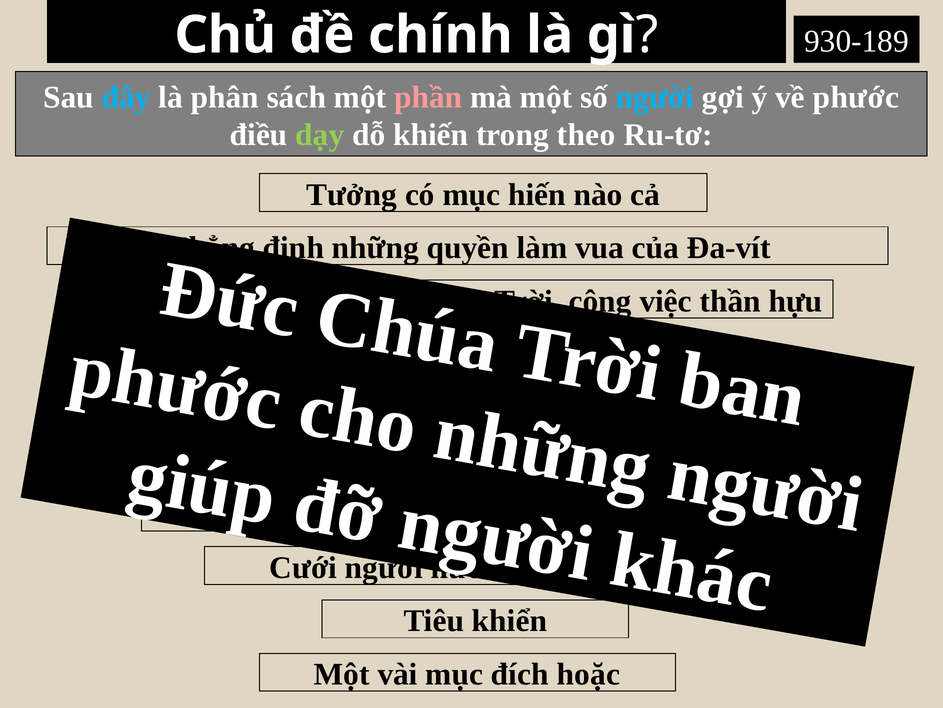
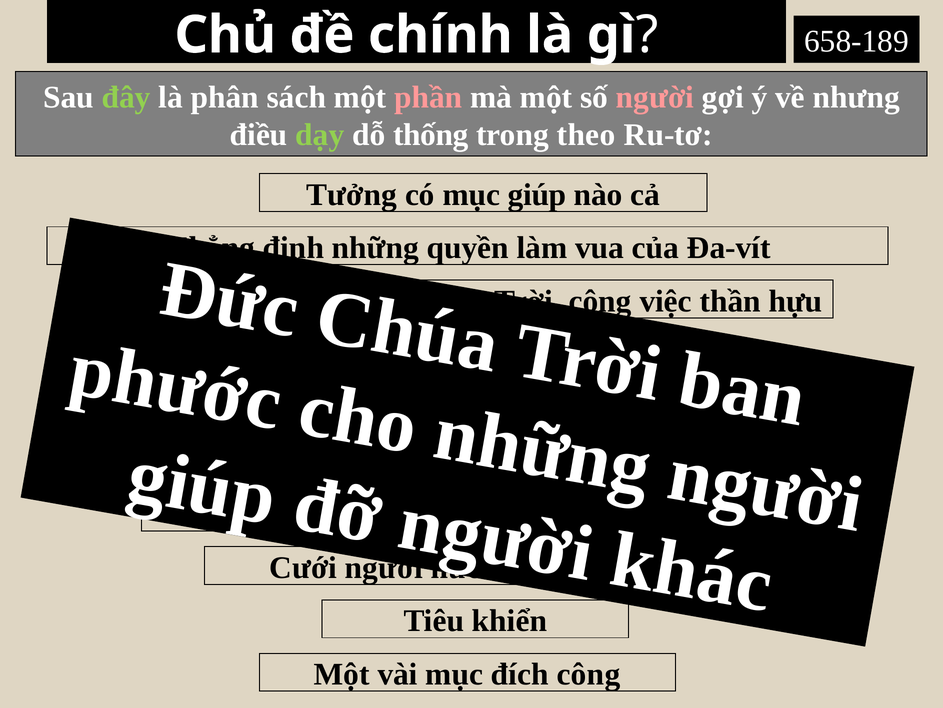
930-189: 930-189 -> 658-189 (857, 41)
đây colour: light blue -> light green (126, 97)
người colour: light blue -> pink (655, 97)
phước: phước -> nhưng (856, 97)
khiến: khiến -> thống (431, 135)
hiến: hiến -> giúp (537, 194)
đích hoặc: hoặc -> công (589, 674)
